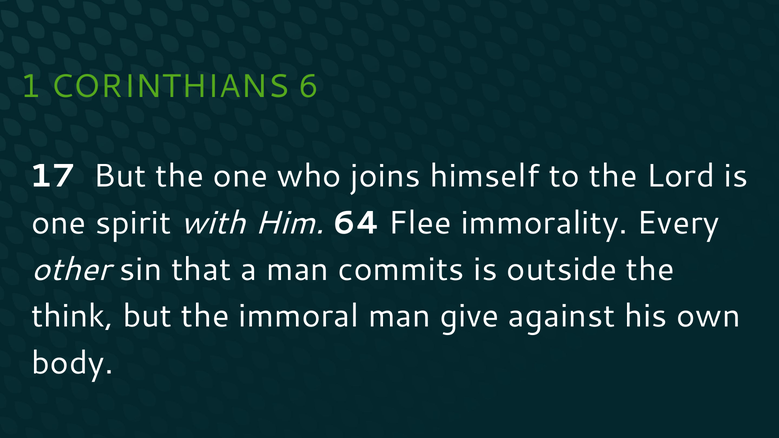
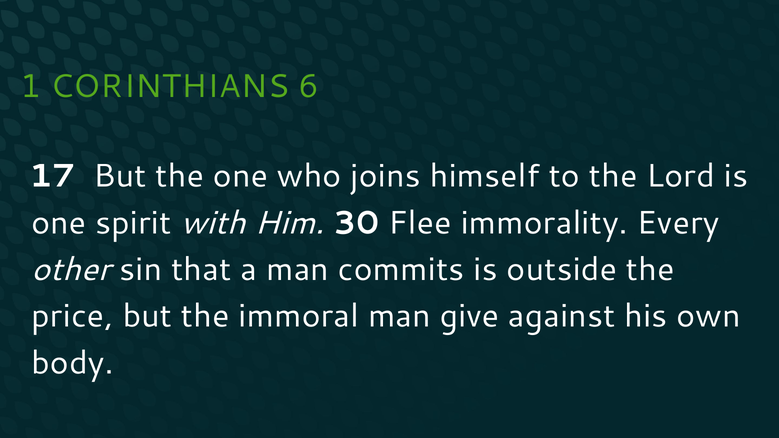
64: 64 -> 30 (356, 223)
think: think -> price (72, 316)
